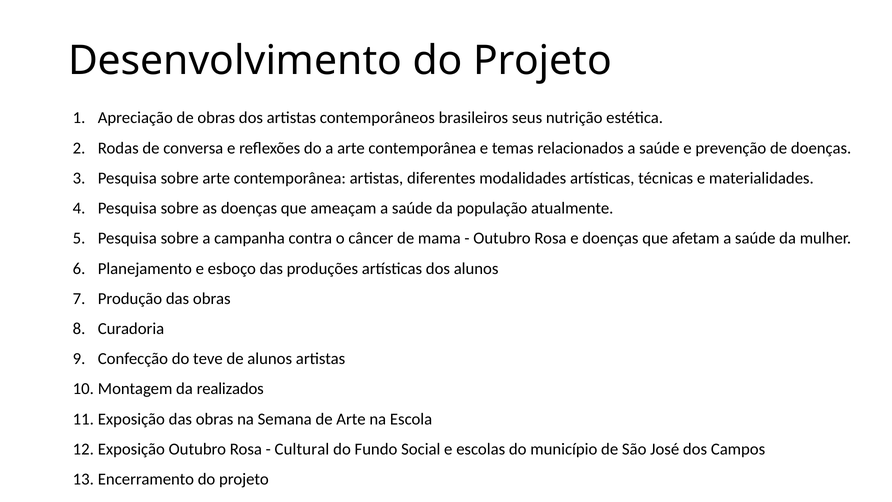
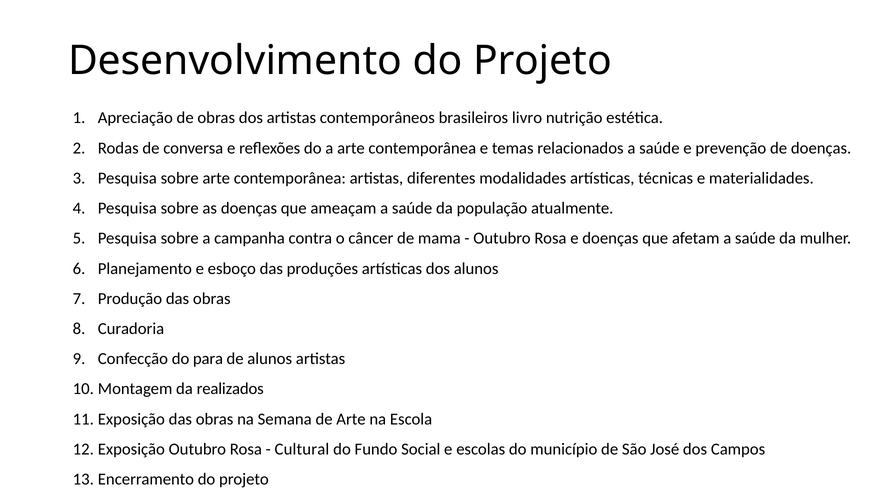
seus: seus -> livro (527, 118)
teve: teve -> para (208, 359)
